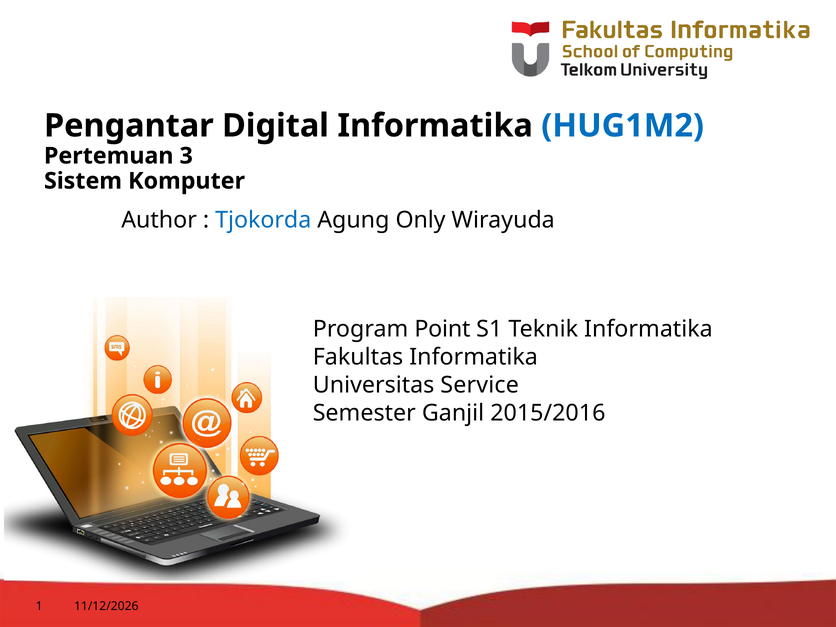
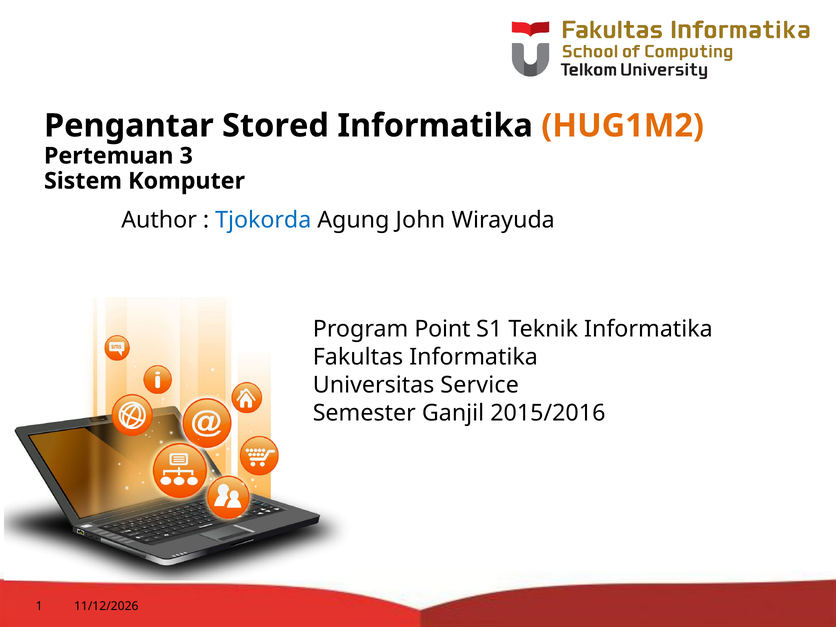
Digital: Digital -> Stored (275, 126)
HUG1M2 colour: blue -> orange (623, 126)
Only: Only -> John (420, 220)
